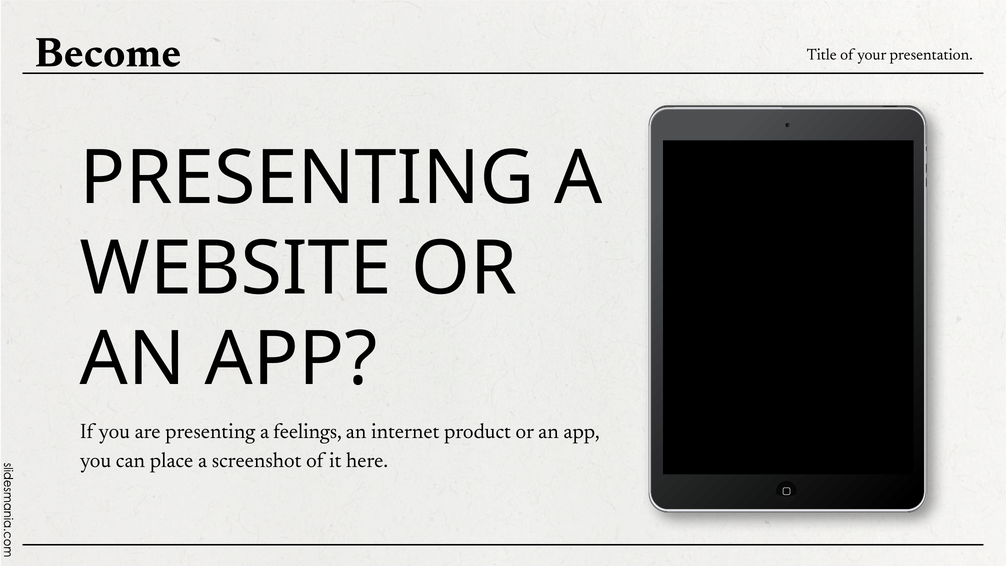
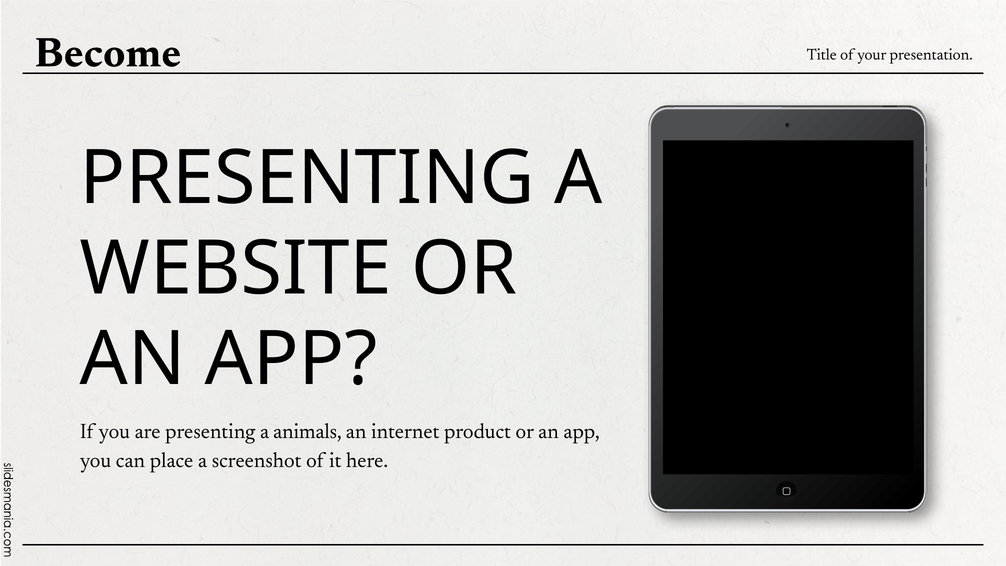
feelings: feelings -> animals (308, 431)
